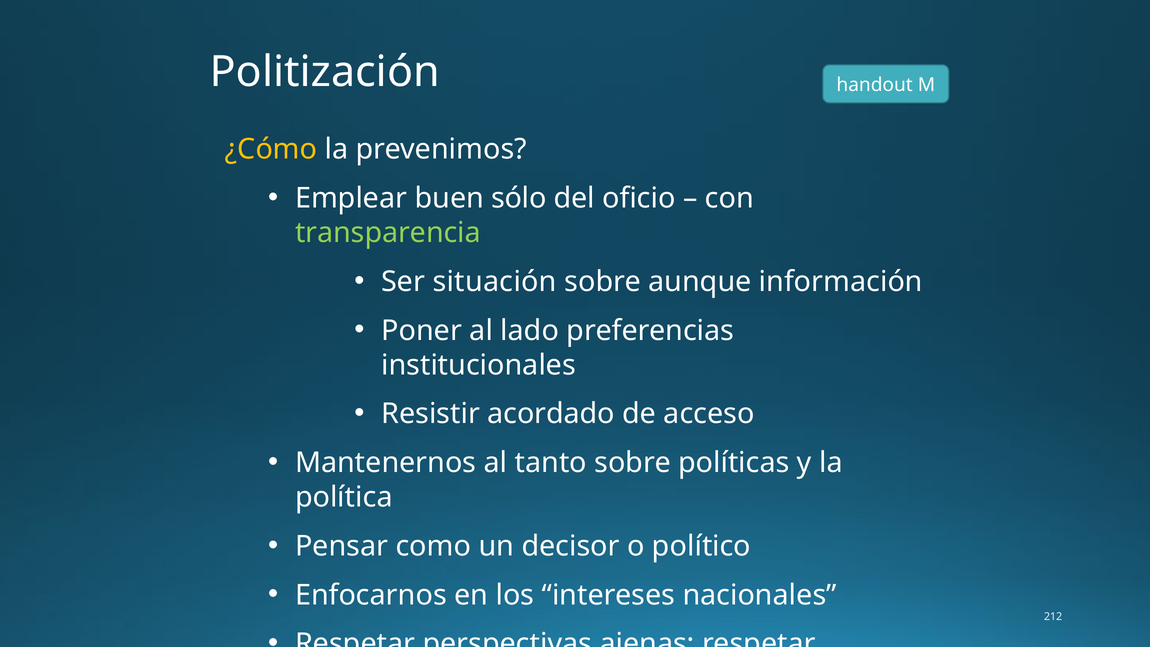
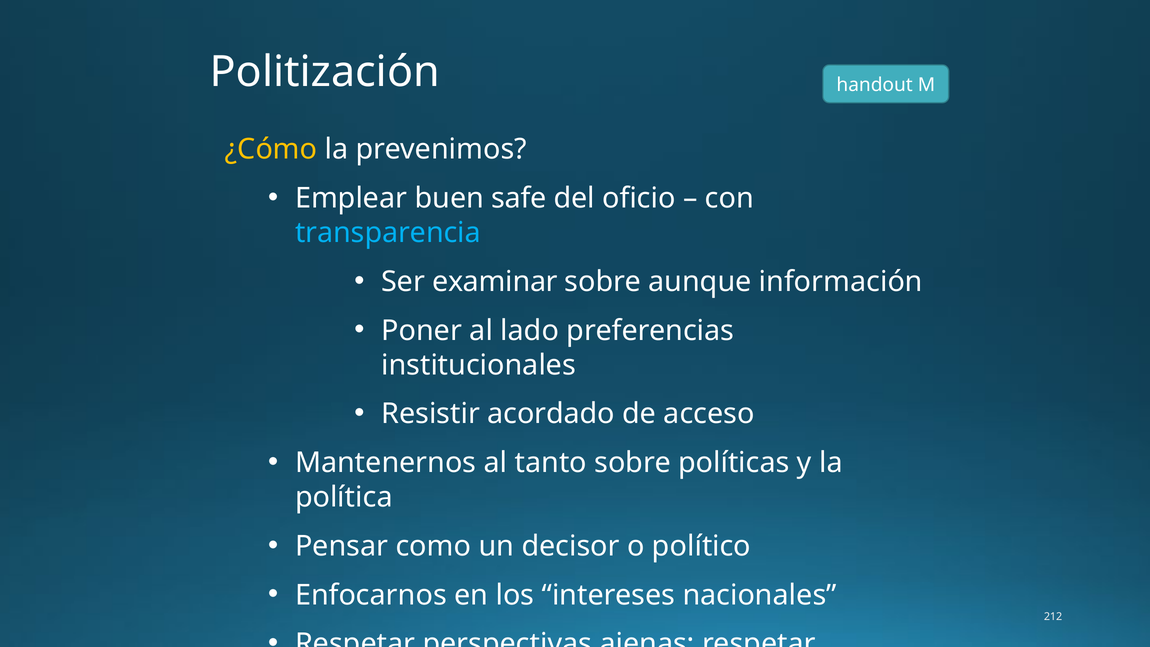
sólo: sólo -> safe (519, 198)
transparencia colour: light green -> light blue (388, 233)
situación: situación -> examinar (495, 282)
